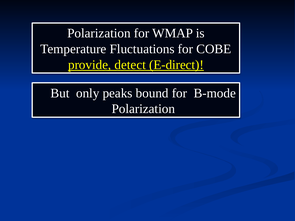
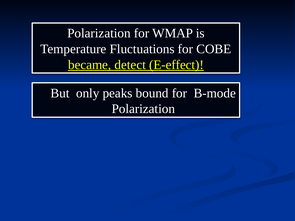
provide: provide -> became (90, 65)
E-direct: E-direct -> E-effect (176, 65)
